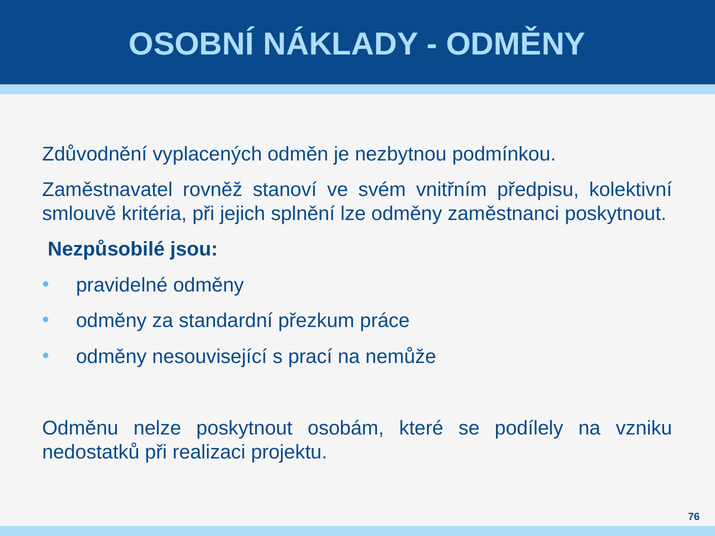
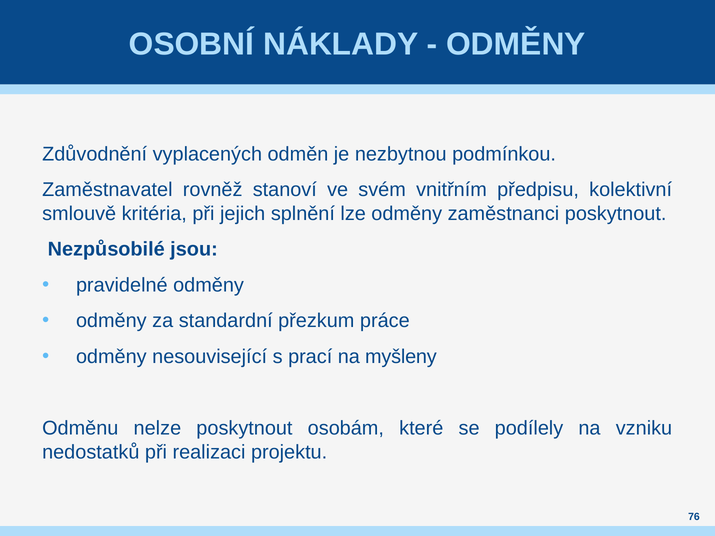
nemůže: nemůže -> myšleny (401, 357)
